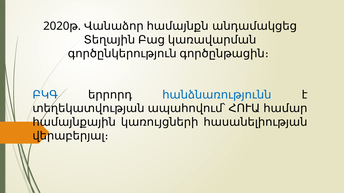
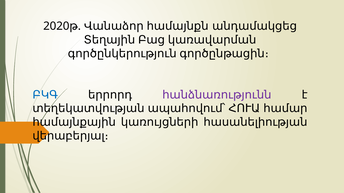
հանձնառությունն colour: blue -> purple (217, 95)
